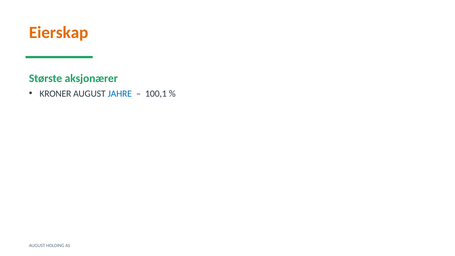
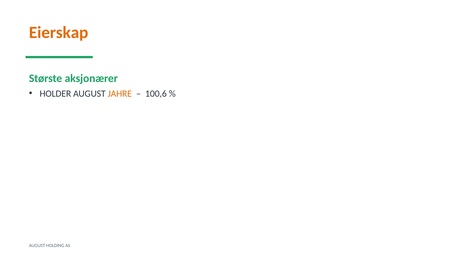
KRONER: KRONER -> HOLDER (55, 94)
JAHRE colour: blue -> orange (120, 94)
100,1: 100,1 -> 100,6 (156, 94)
